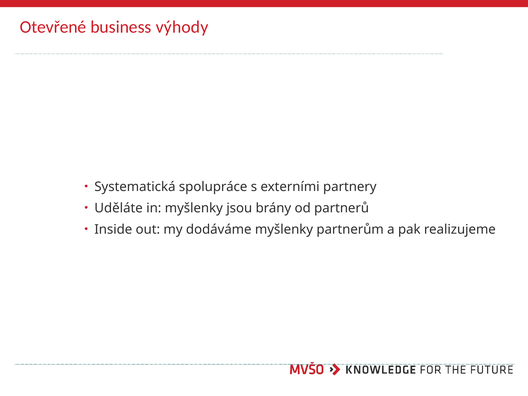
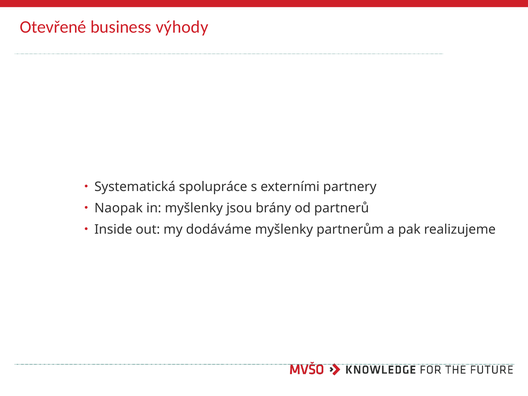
Uděláte: Uděláte -> Naopak (119, 208)
